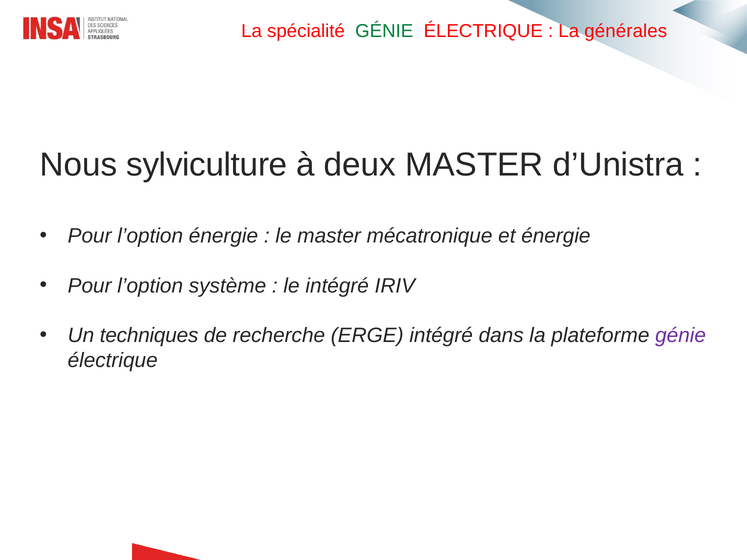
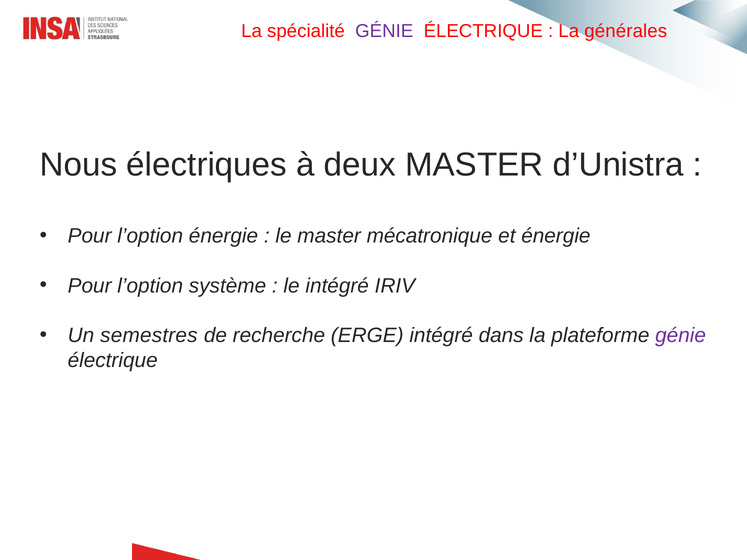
GÉNIE colour: green -> purple (384, 31)
sylviculture: sylviculture -> électriques (207, 165)
techniques: techniques -> semestres (149, 336)
